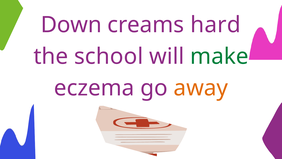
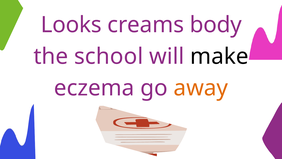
Down: Down -> Looks (71, 25)
hard: hard -> body (216, 25)
make colour: green -> black (219, 56)
